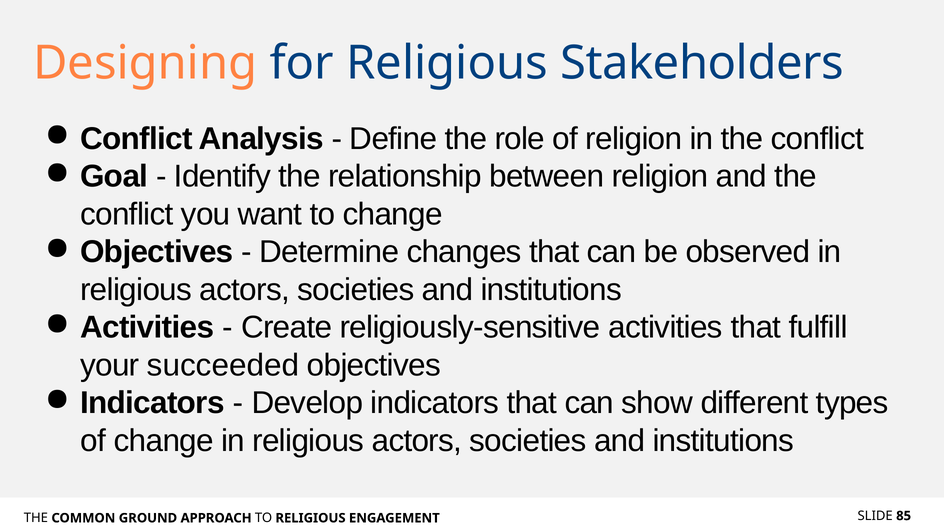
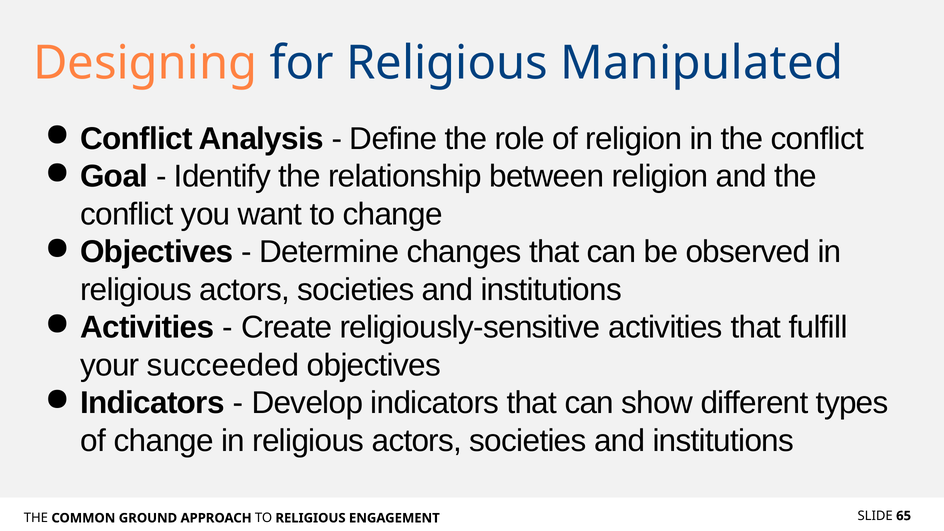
Stakeholders: Stakeholders -> Manipulated (702, 63)
85: 85 -> 65 (904, 516)
